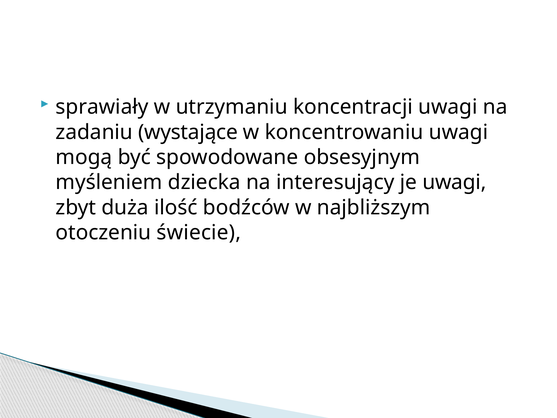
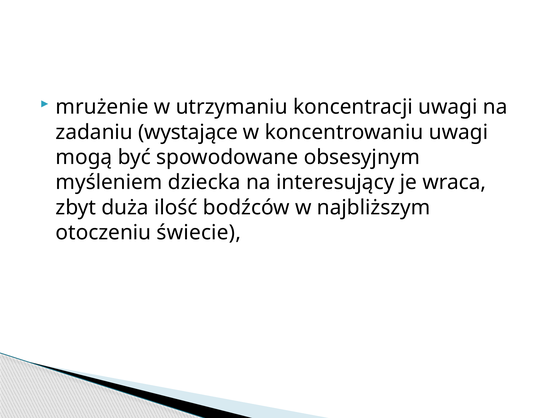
sprawiały: sprawiały -> mrużenie (102, 107)
je uwagi: uwagi -> wraca (454, 182)
